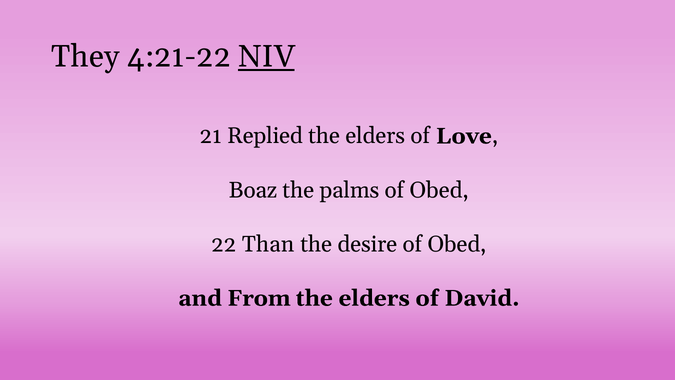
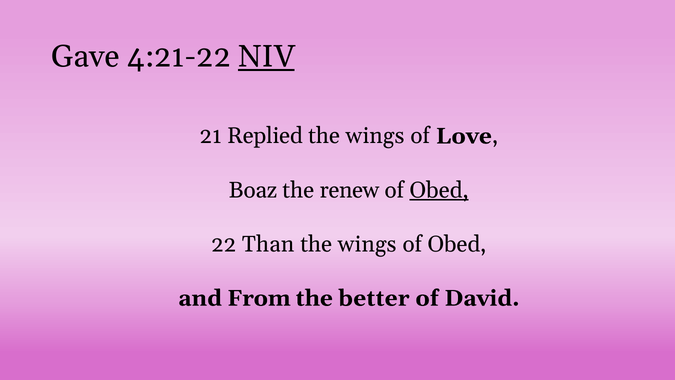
They: They -> Gave (86, 57)
elders: elders -> wings (375, 136)
palms: palms -> renew (349, 190)
Obed underline: none -> present (439, 190)
desire: desire -> wings (367, 244)
elders: elders -> better (374, 298)
